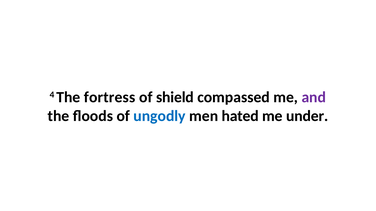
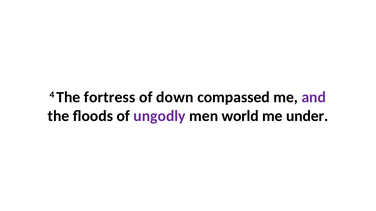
shield: shield -> down (175, 97)
ungodly colour: blue -> purple (160, 116)
hated: hated -> world (240, 116)
